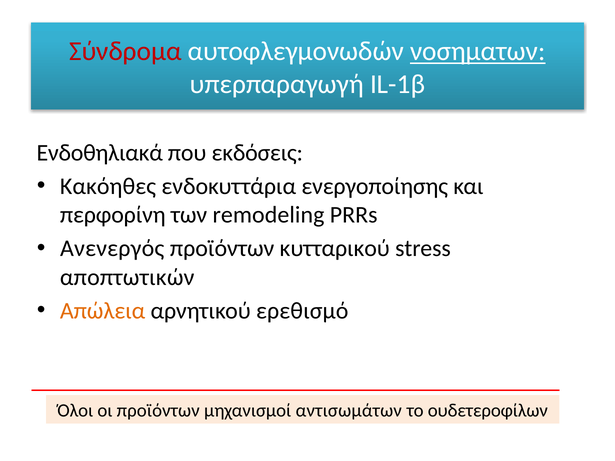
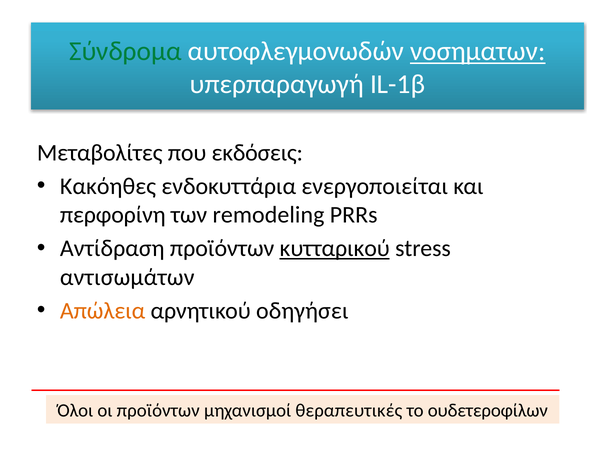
Σύνδρομα colour: red -> green (125, 51)
Ενδοθηλιακά: Ενδοθηλιακά -> Μεταβολίτες (100, 153)
ενεργοποίησης: ενεργοποίησης -> ενεργοποιείται (375, 186)
Ανενεργός: Ανενεργός -> Αντίδραση (112, 249)
κυτταρικού underline: none -> present (335, 249)
αποπτωτικών: αποπτωτικών -> αντισωμάτων (127, 277)
ερεθισμό: ερεθισμό -> οδηγήσει (302, 311)
αντισωμάτων: αντισωμάτων -> θεραπευτικές (349, 411)
